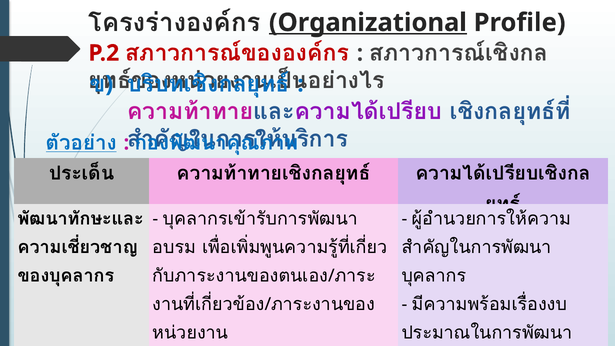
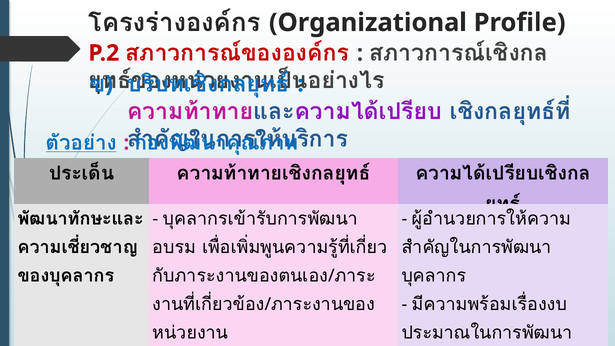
Organizational underline: present -> none (368, 23)
